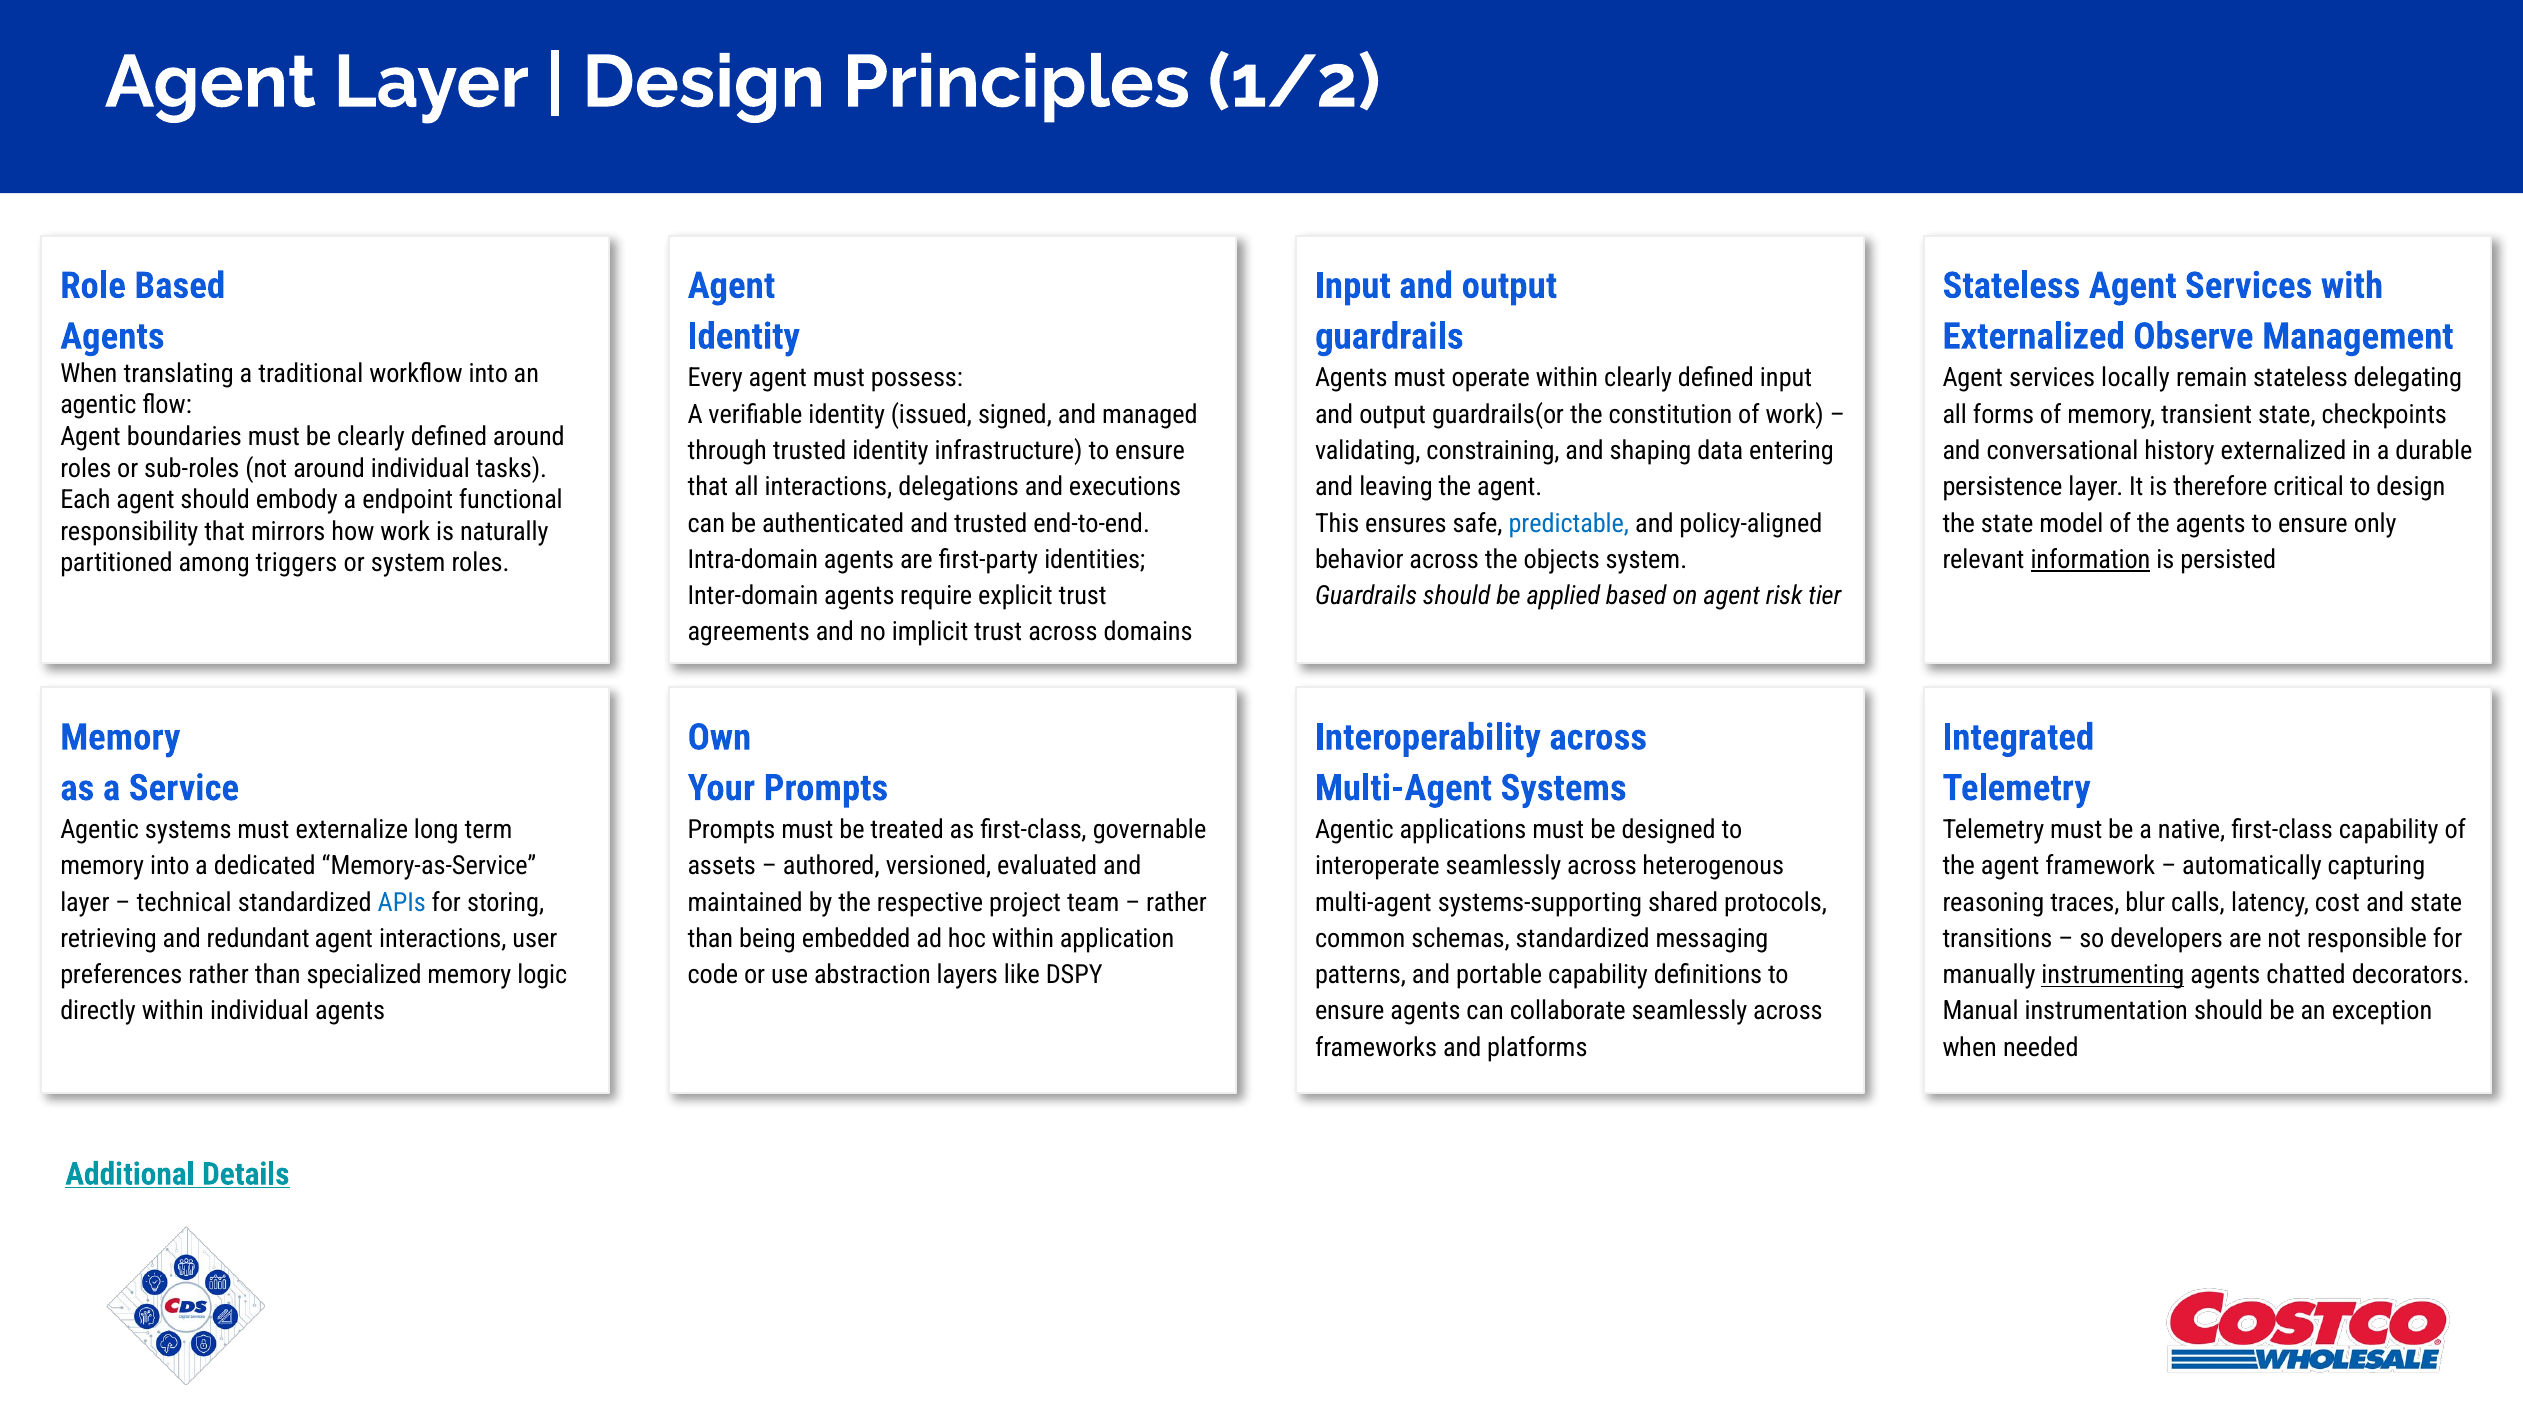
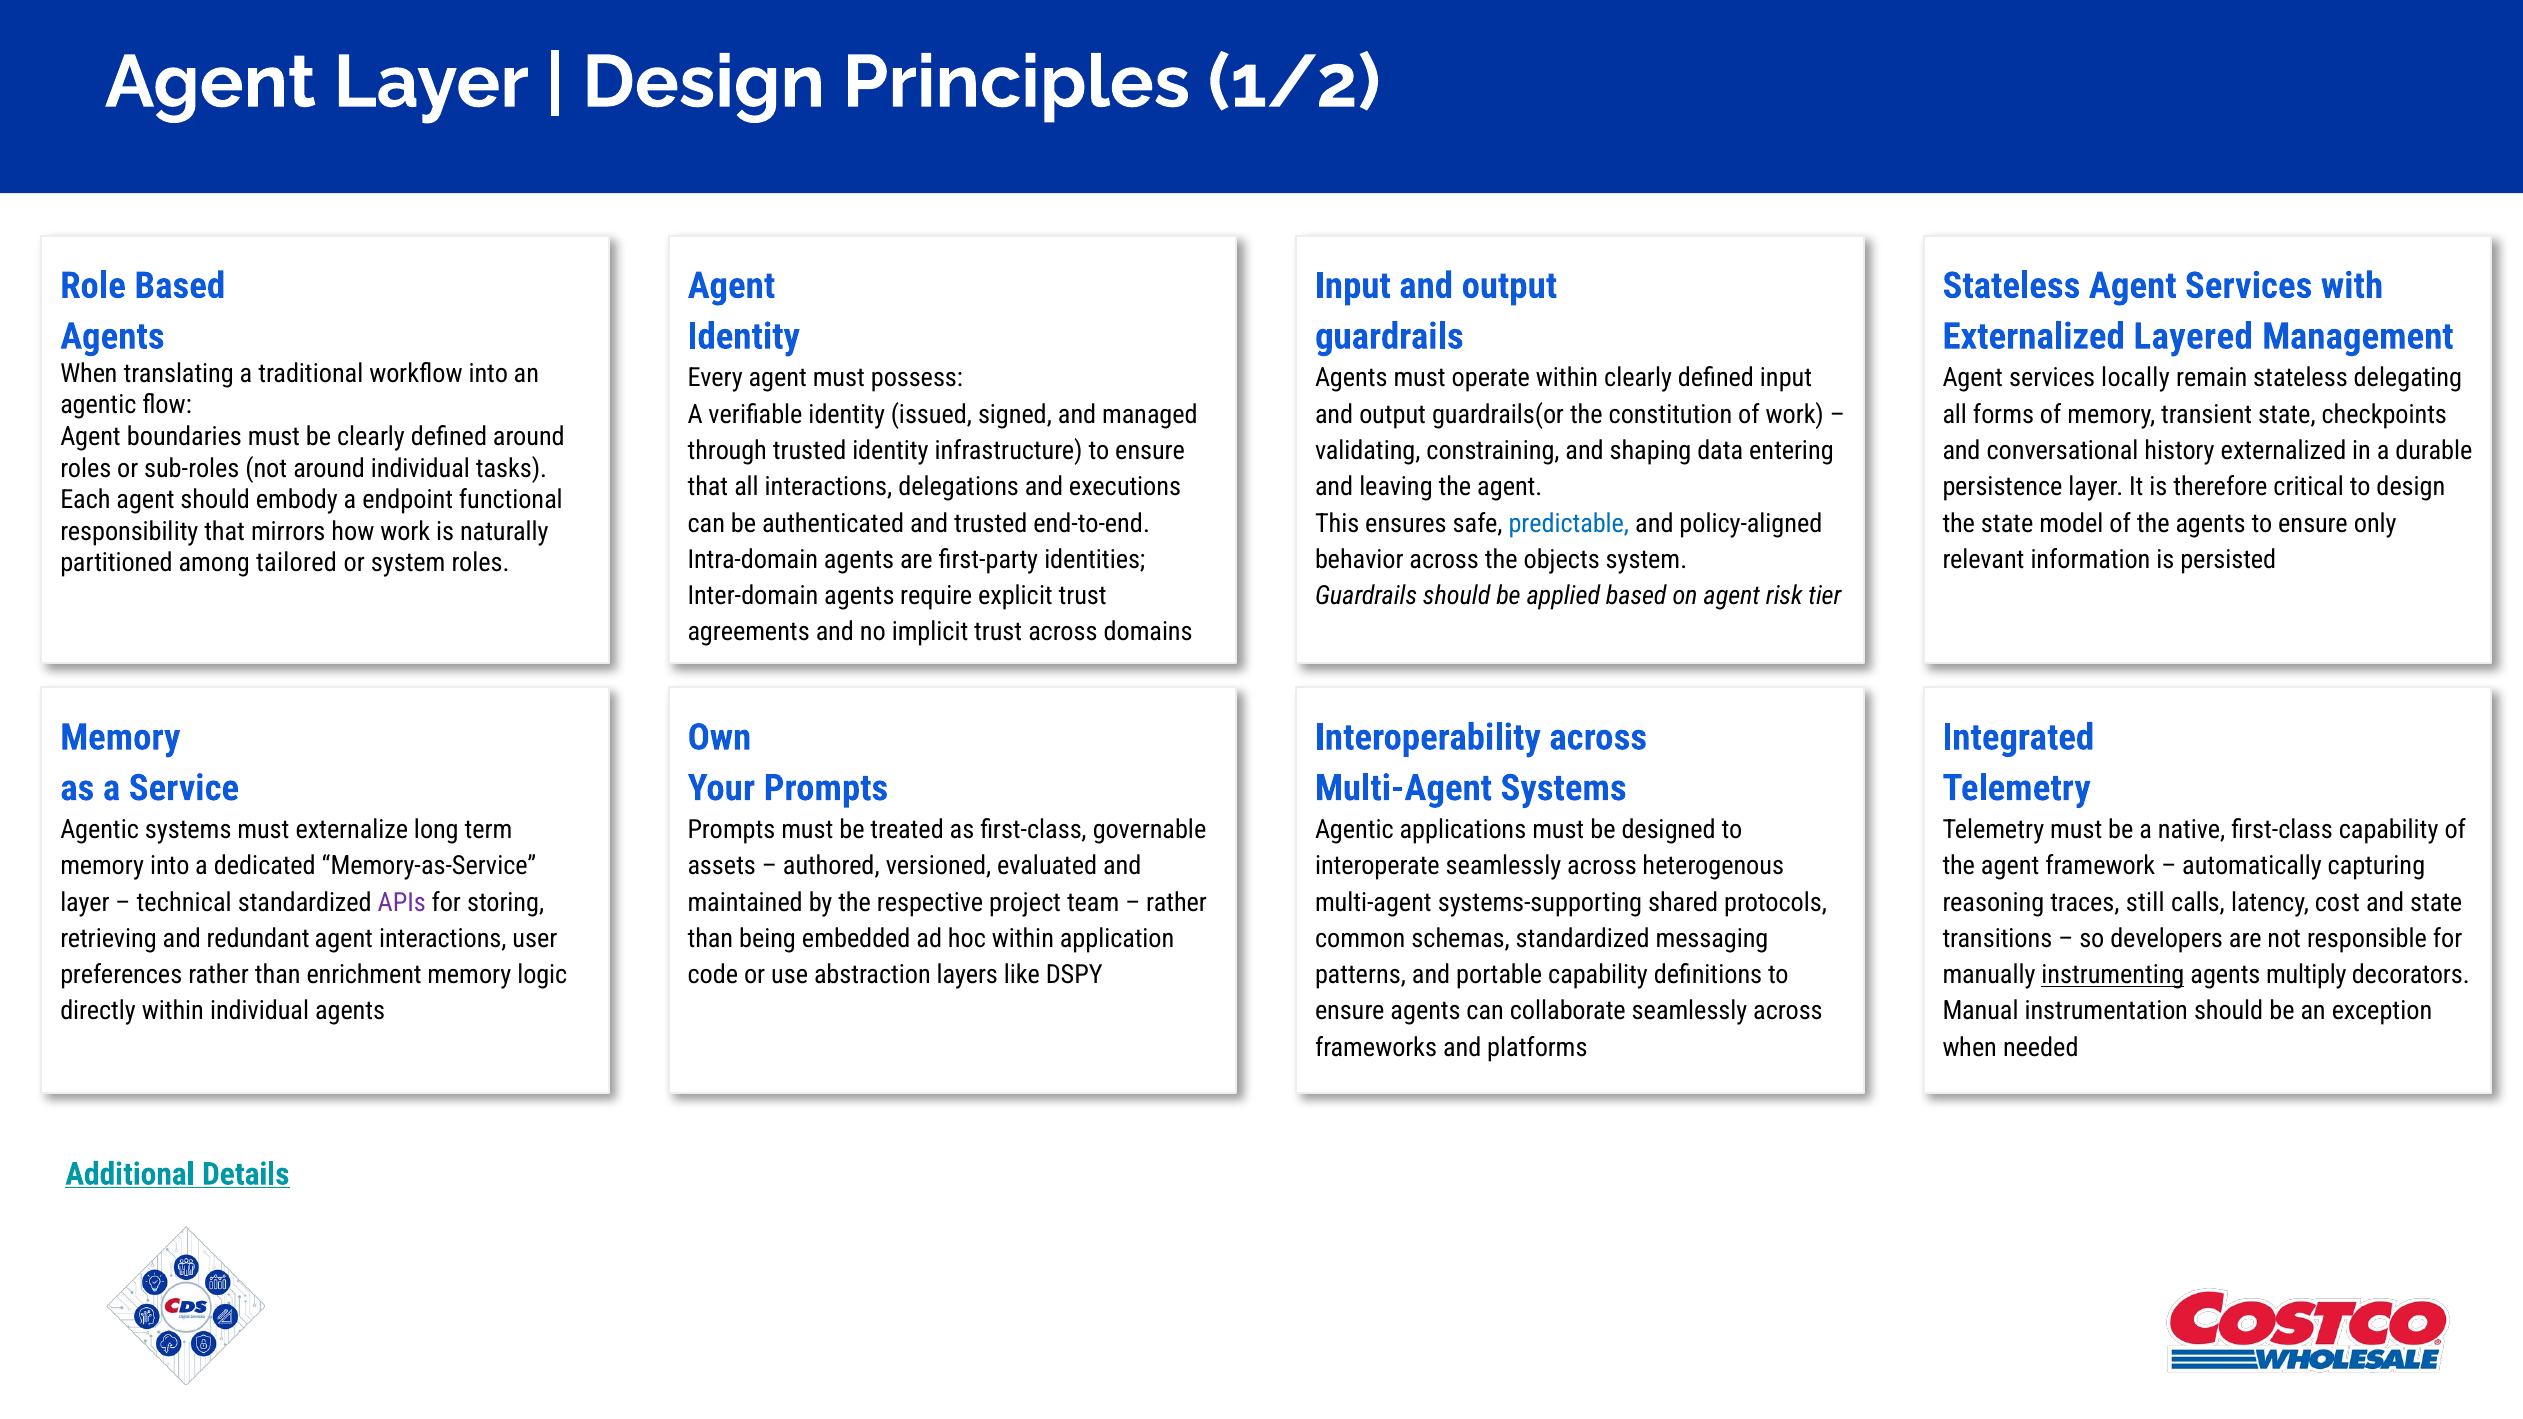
Observe: Observe -> Layered (2193, 337)
information underline: present -> none (2090, 560)
triggers: triggers -> tailored (297, 563)
APIs colour: blue -> purple (402, 903)
blur: blur -> still (2145, 903)
specialized: specialized -> enrichment (364, 975)
chatted: chatted -> multiply (2306, 975)
